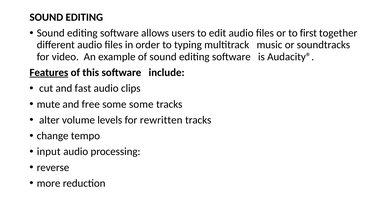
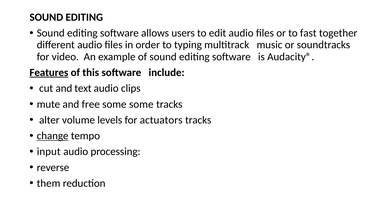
first: first -> fast (308, 33)
fast: fast -> text (83, 88)
rewritten: rewritten -> actuators (161, 120)
change underline: none -> present (53, 136)
more: more -> them (49, 183)
